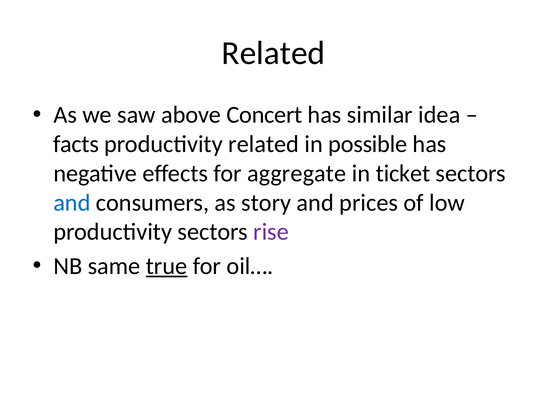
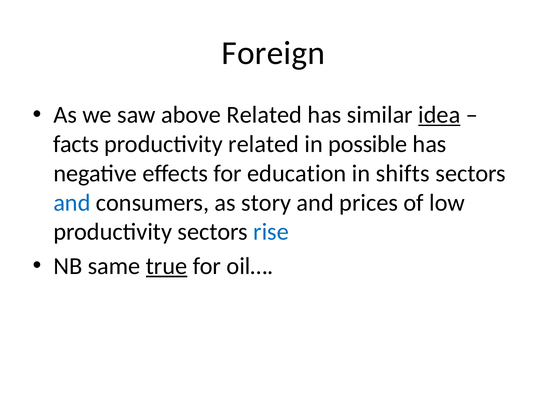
Related: Related -> Foreign (273, 53)
above Concert: Concert -> Related (264, 115)
idea underline: none -> present (439, 115)
aggregate: aggregate -> education (297, 173)
ticket: ticket -> shifts (403, 173)
rise colour: purple -> blue (271, 231)
